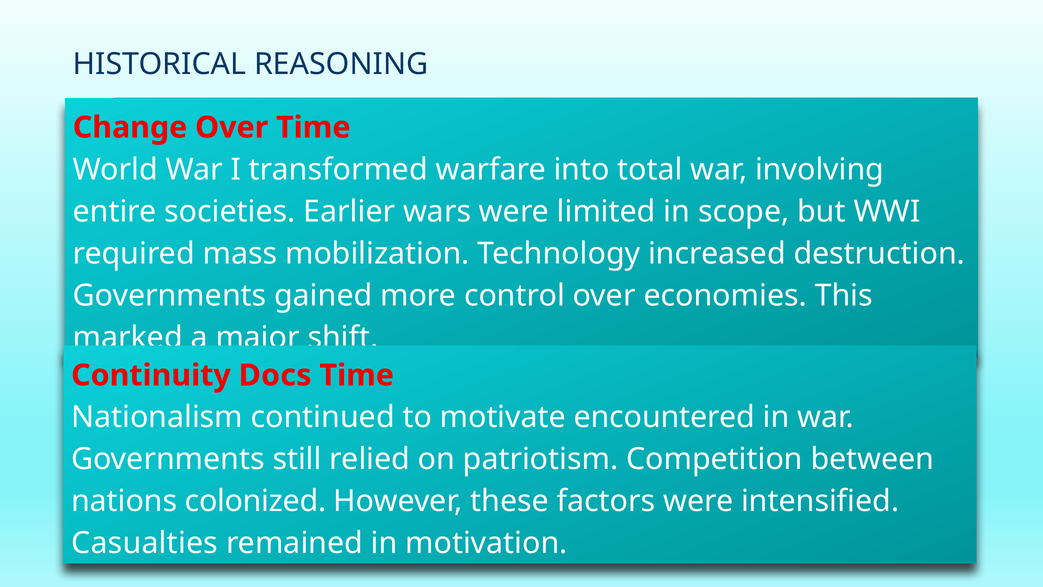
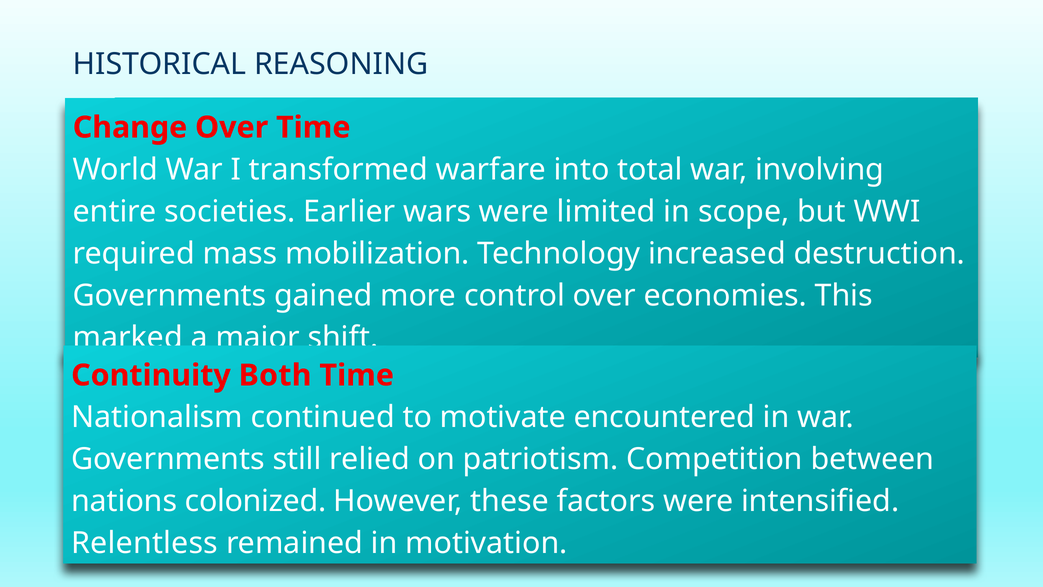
Docs: Docs -> Both (275, 375)
Casualties: Casualties -> Relentless (145, 543)
